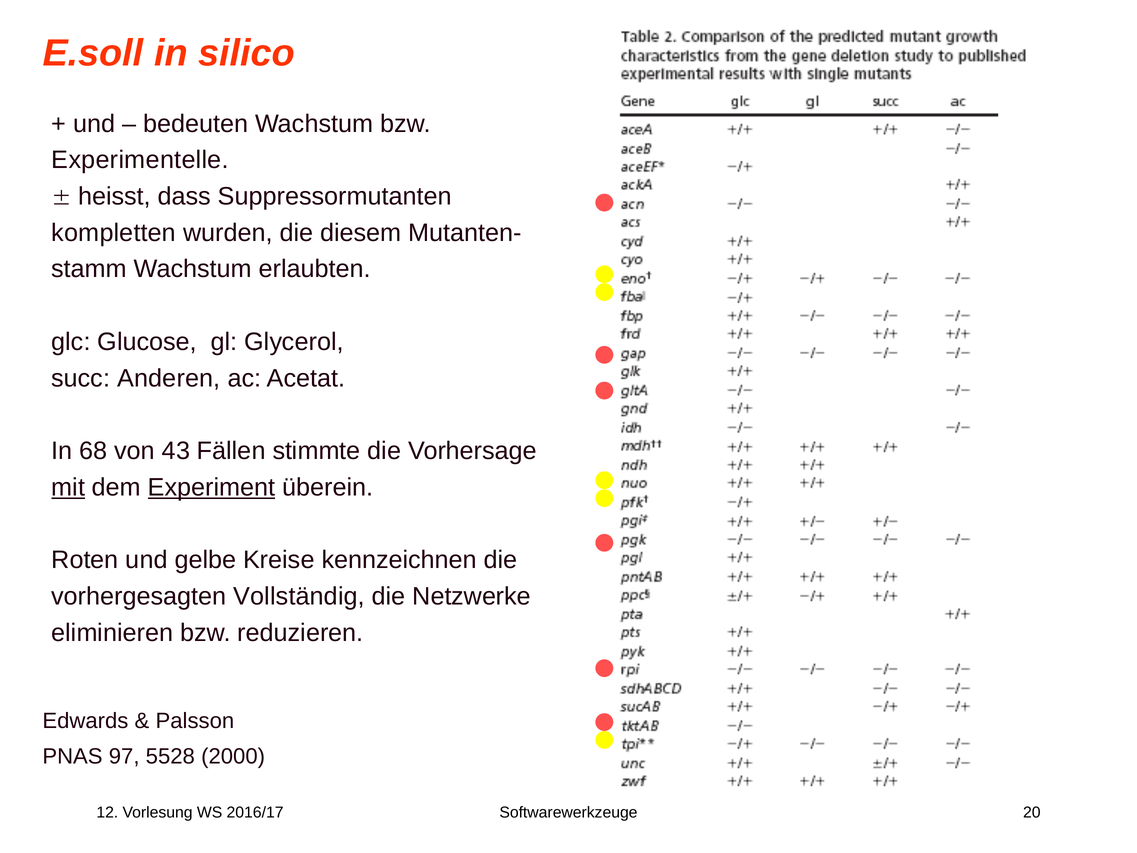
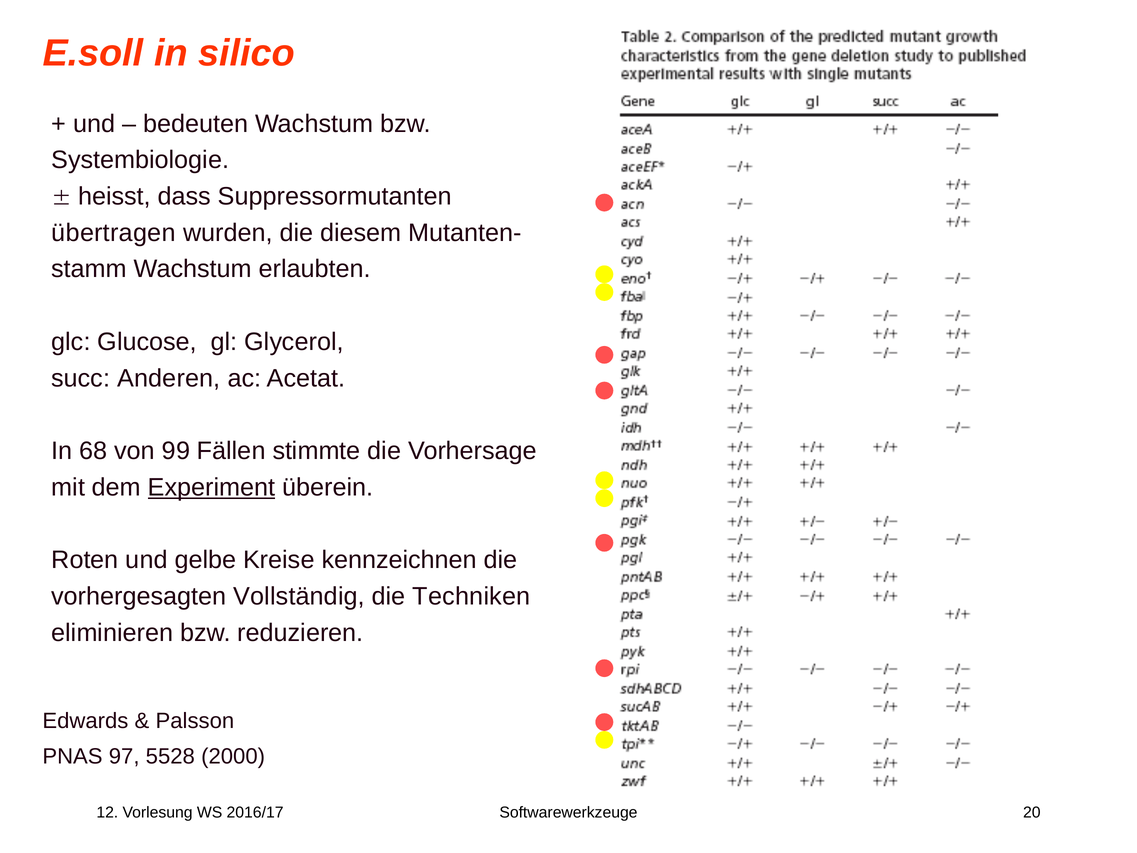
Experimentelle: Experimentelle -> Systembiologie (140, 160)
kompletten: kompletten -> übertragen (114, 233)
43: 43 -> 99 (176, 451)
mit underline: present -> none (68, 487)
Netzwerke: Netzwerke -> Techniken (471, 596)
